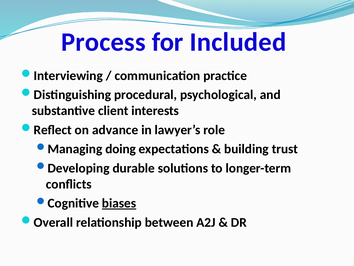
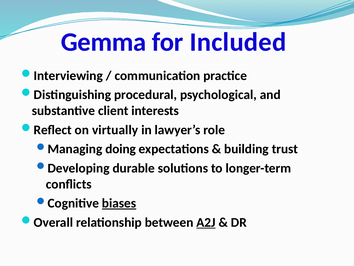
Process: Process -> Gemma (104, 42)
advance: advance -> virtually (115, 130)
A2J underline: none -> present (206, 222)
